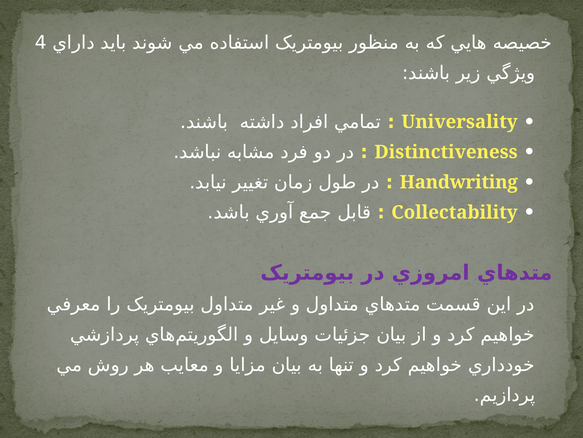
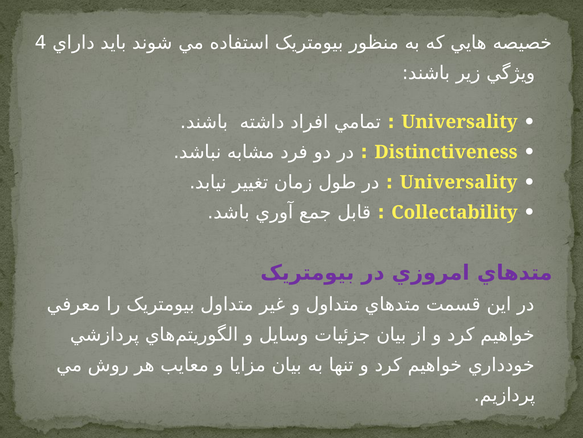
Handwriting: Handwriting -> Universality (459, 182)
